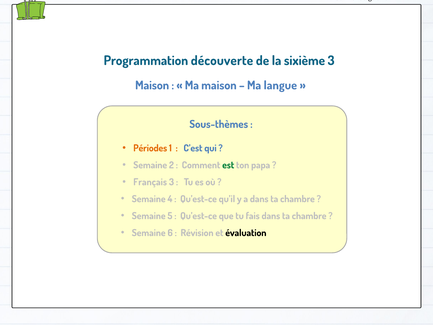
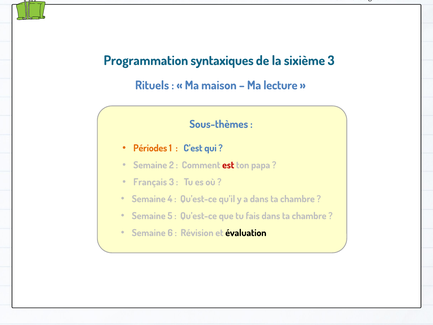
découverte: découverte -> syntaxiques (222, 61)
Maison: Maison -> Rituels (152, 85)
langue: langue -> lecture (280, 85)
est colour: green -> red (228, 165)
